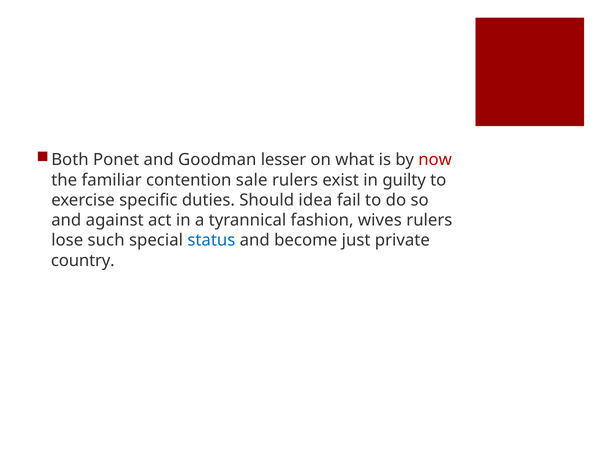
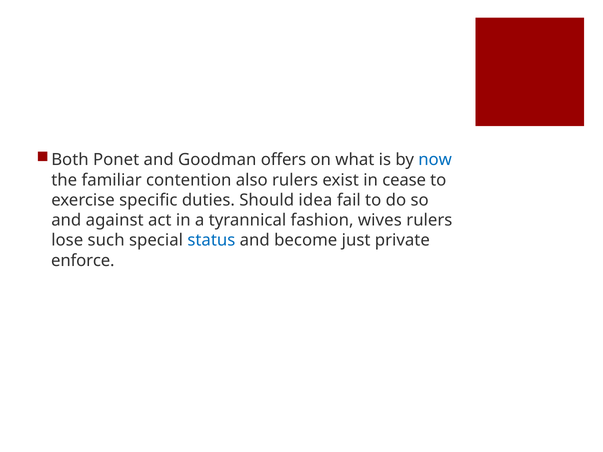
lesser: lesser -> offers (283, 160)
now colour: red -> blue (435, 160)
sale: sale -> also (252, 180)
guilty: guilty -> cease (404, 180)
country: country -> enforce (83, 261)
